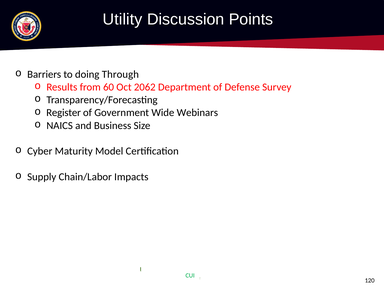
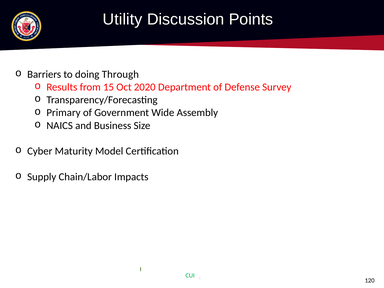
60: 60 -> 15 (109, 87)
2062: 2062 -> 2020 (145, 87)
Register: Register -> Primary (63, 113)
Webinars: Webinars -> Assembly (197, 113)
